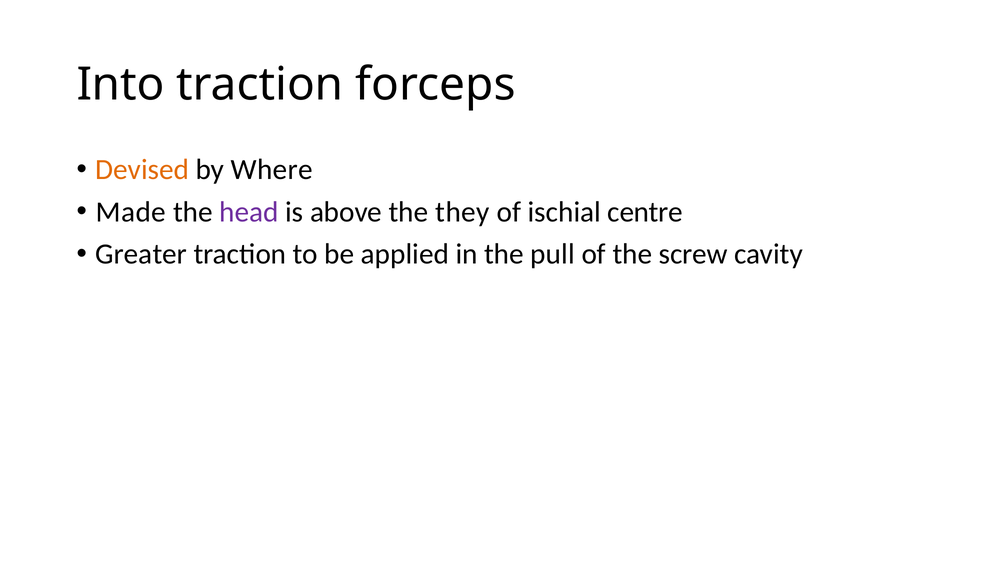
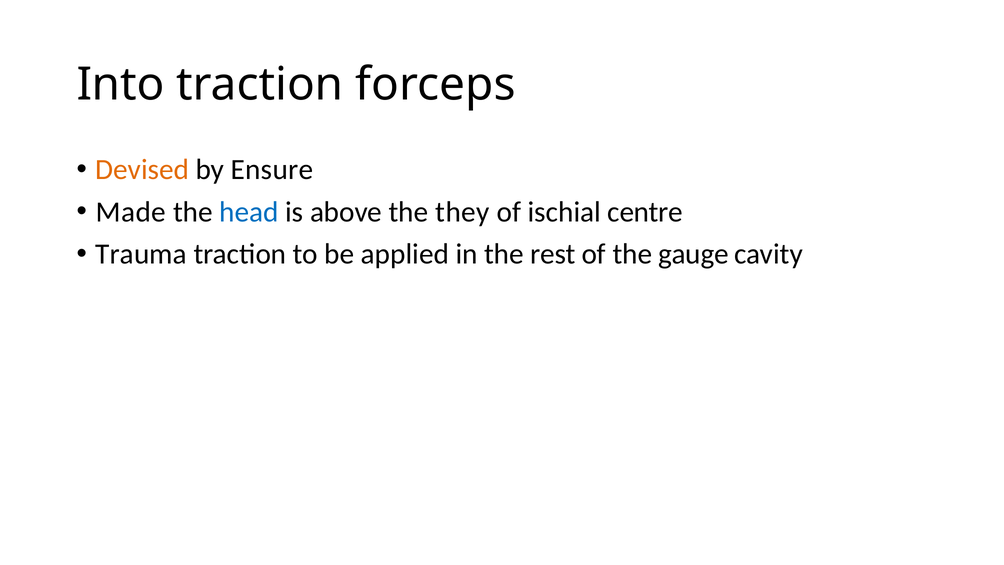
Where: Where -> Ensure (272, 170)
head colour: purple -> blue (249, 212)
Greater: Greater -> Trauma (141, 254)
pull: pull -> rest (553, 254)
screw: screw -> gauge (693, 254)
